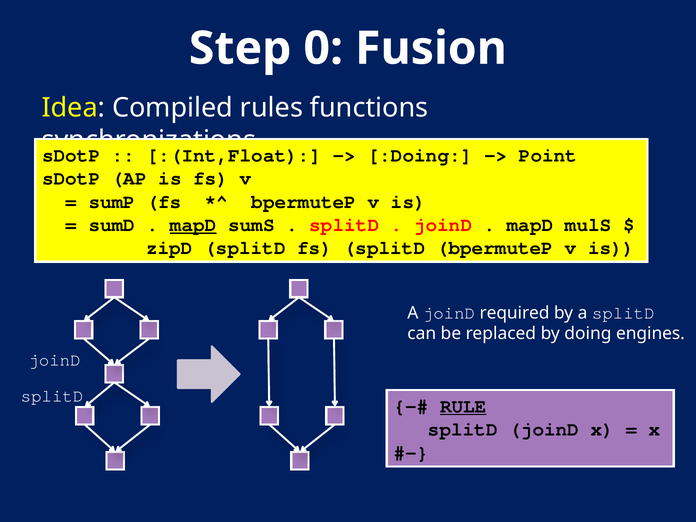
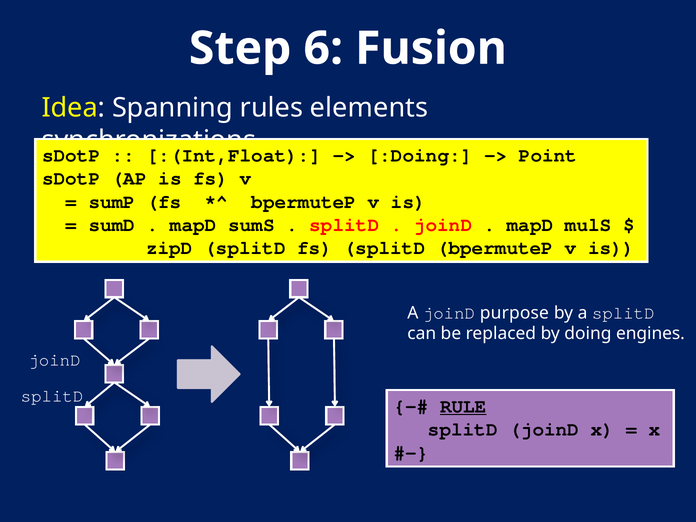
0: 0 -> 6 (323, 48)
Compiled: Compiled -> Spanning (172, 108)
functions: functions -> elements (369, 108)
mapD underline: present -> none (193, 225)
required: required -> purpose (514, 313)
